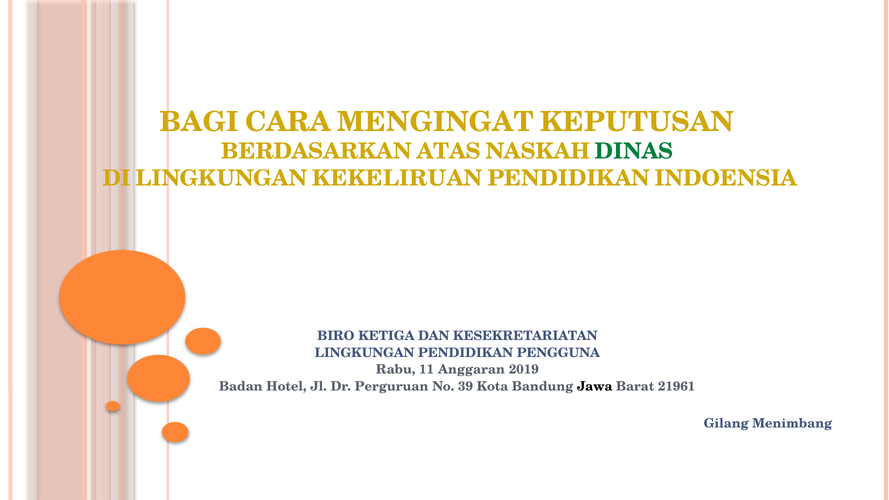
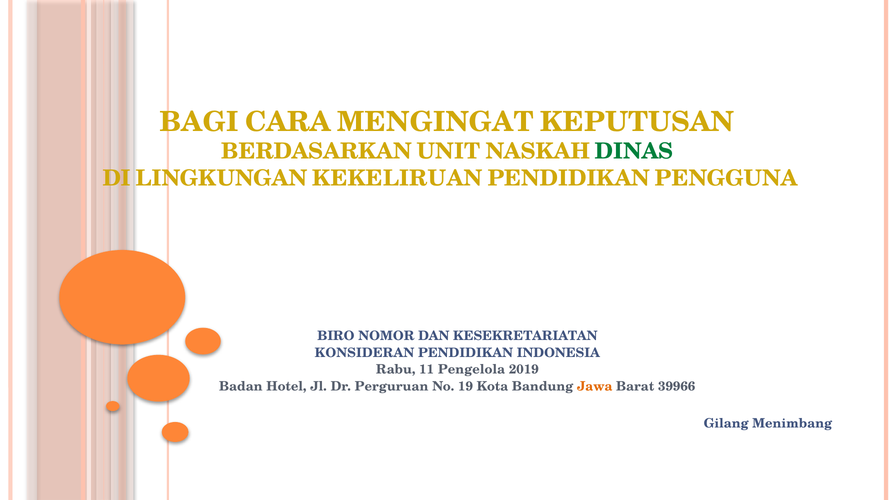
ATAS: ATAS -> UNIT (449, 152)
INDOENSIA: INDOENSIA -> PENGGUNA (726, 178)
KETIGA: KETIGA -> NOMOR (386, 336)
LINGKUNGAN: LINGKUNGAN -> KONSIDERAN (364, 353)
PENGGUNA: PENGGUNA -> INDONESIA (558, 353)
Anggaran: Anggaran -> Pengelola (472, 370)
39: 39 -> 19 (465, 387)
Jawa colour: black -> orange (595, 387)
21961: 21961 -> 39966 (677, 387)
